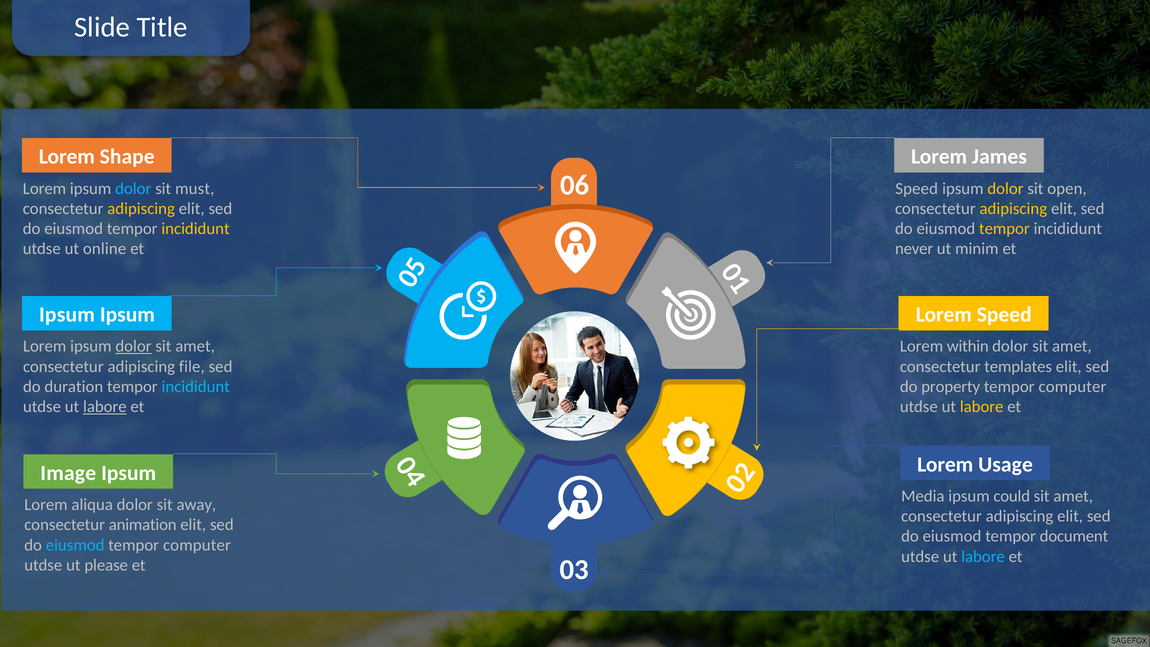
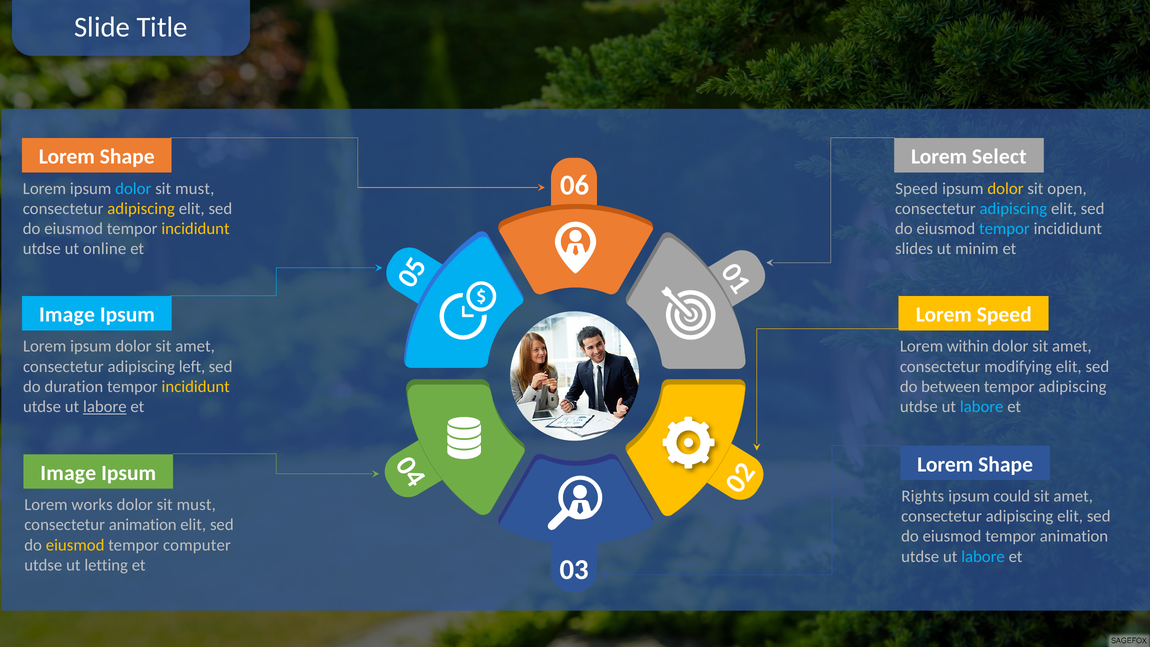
James: James -> Select (999, 157)
adipiscing colour: yellow -> light blue (1013, 209)
tempor colour: yellow -> light blue (1004, 229)
never: never -> slides (914, 249)
Ipsum: Ipsum -> Image (67, 315)
dolor underline: present -> none (133, 346)
file: file -> left (192, 367)
templates: templates -> modifying (1018, 367)
incididunt colour: light blue -> yellow (196, 387)
property: property -> between (951, 387)
computer: computer -> adipiscing (1073, 387)
labore colour: yellow -> light blue (982, 407)
Usage: Usage -> Shape (1006, 464)
Media: Media -> Rights (923, 496)
aliqua: aliqua -> works (92, 505)
away: away -> must (196, 505)
tempor document: document -> animation (1074, 536)
eiusmod colour: light blue -> yellow (75, 545)
please: please -> letting (106, 565)
